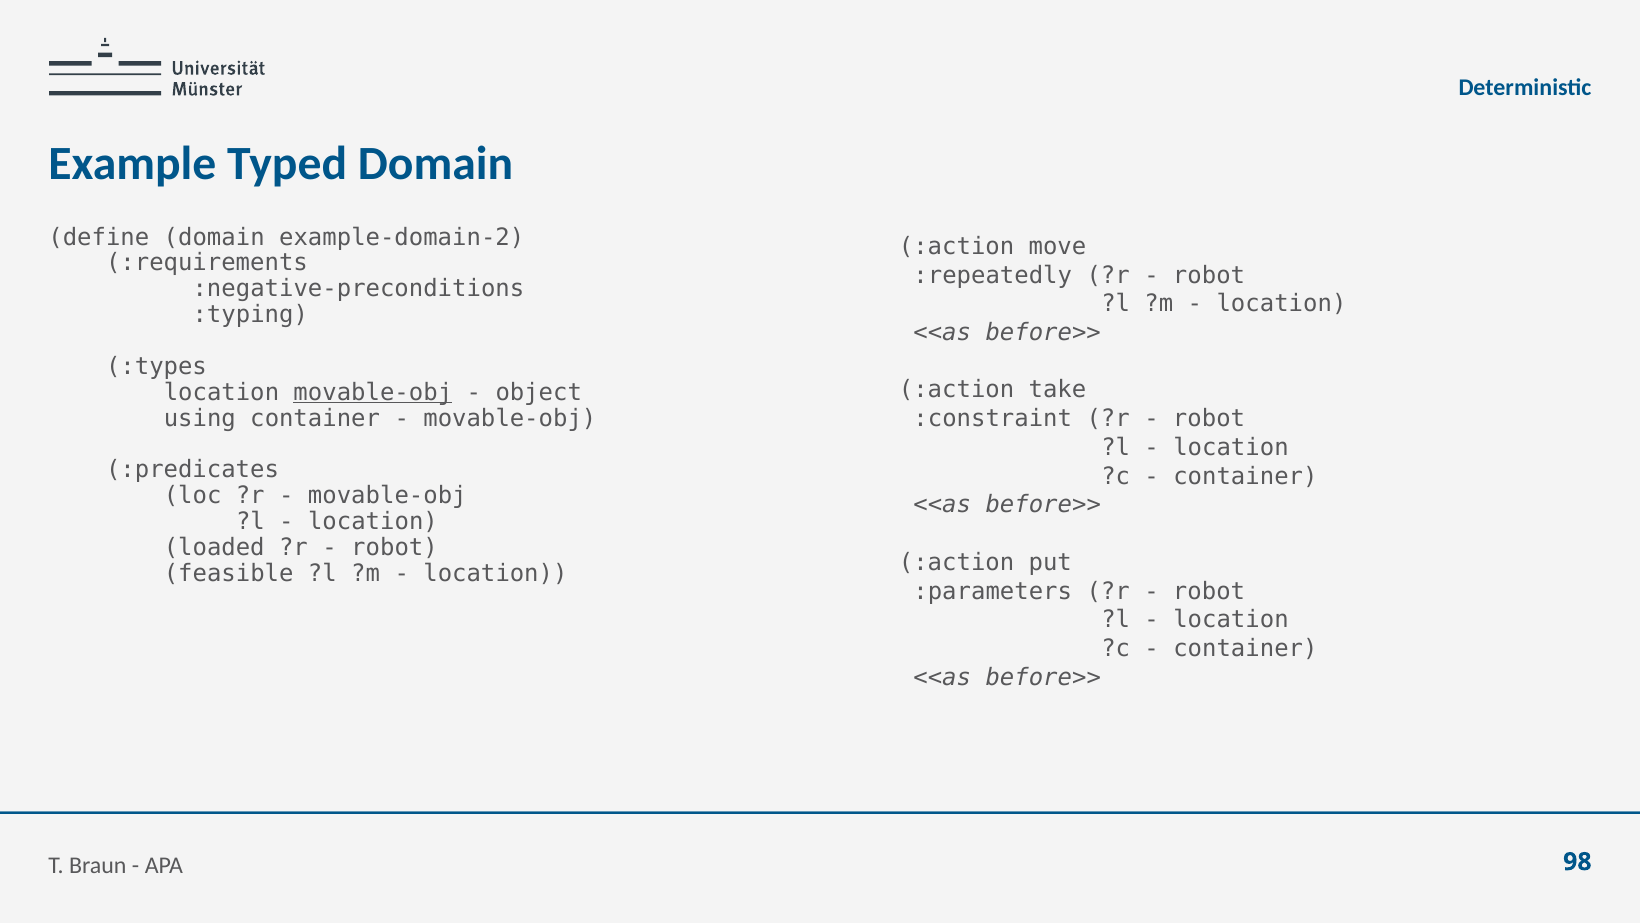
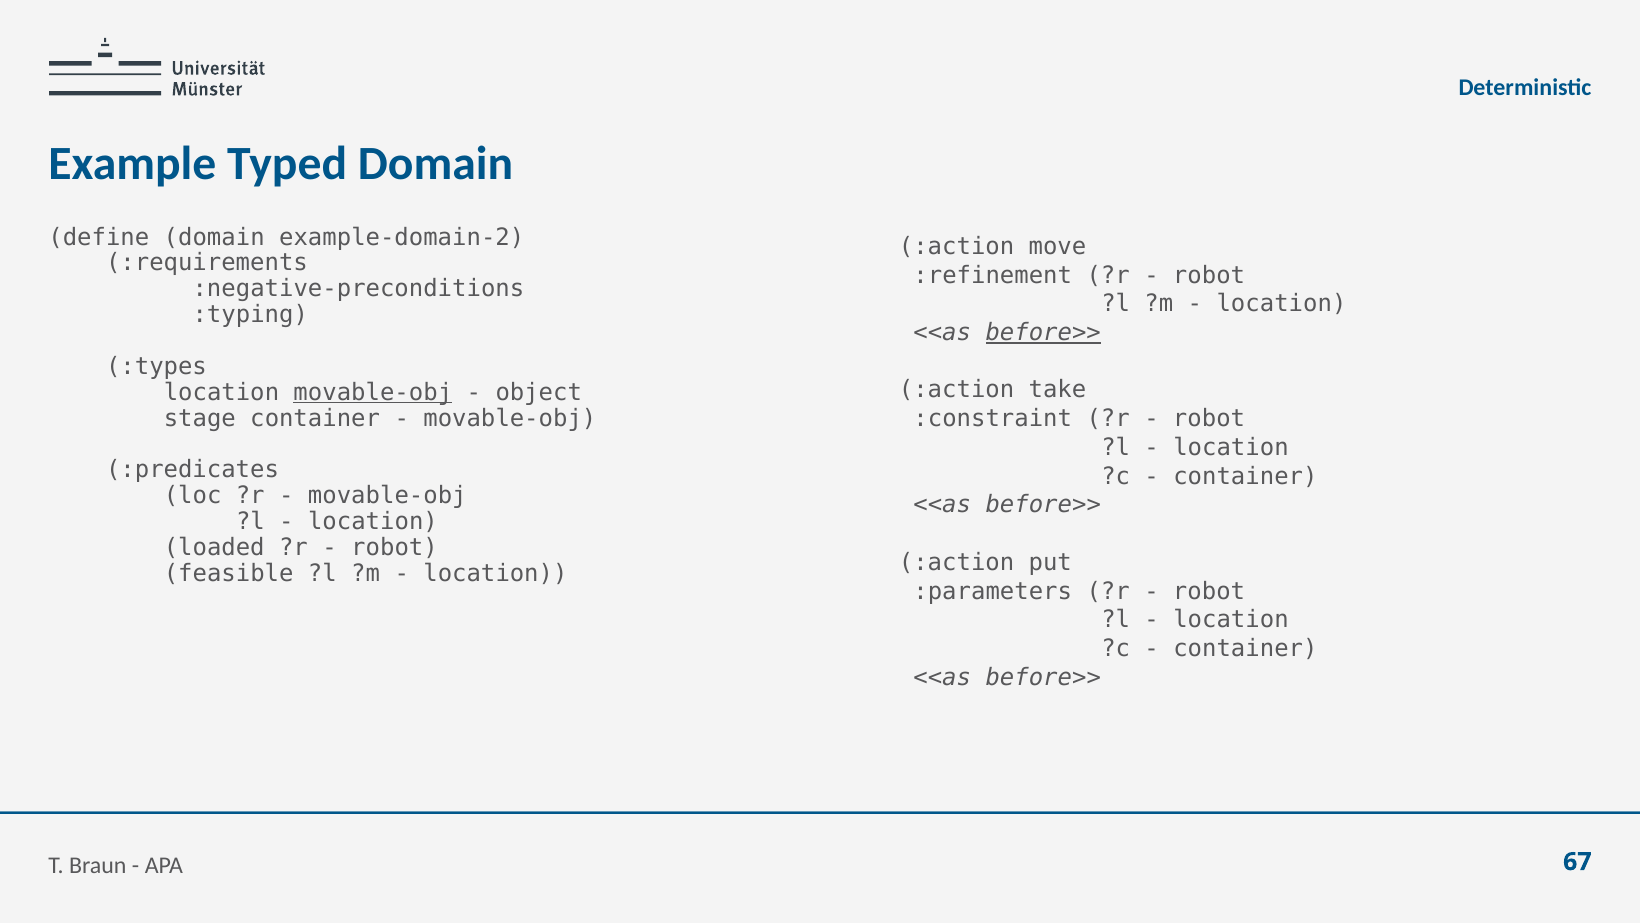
:repeatedly: :repeatedly -> :refinement (993, 275)
before>> underline: none -> present (1043, 332)
using: using -> stage (200, 418)
98: 98 -> 67 (1577, 861)
